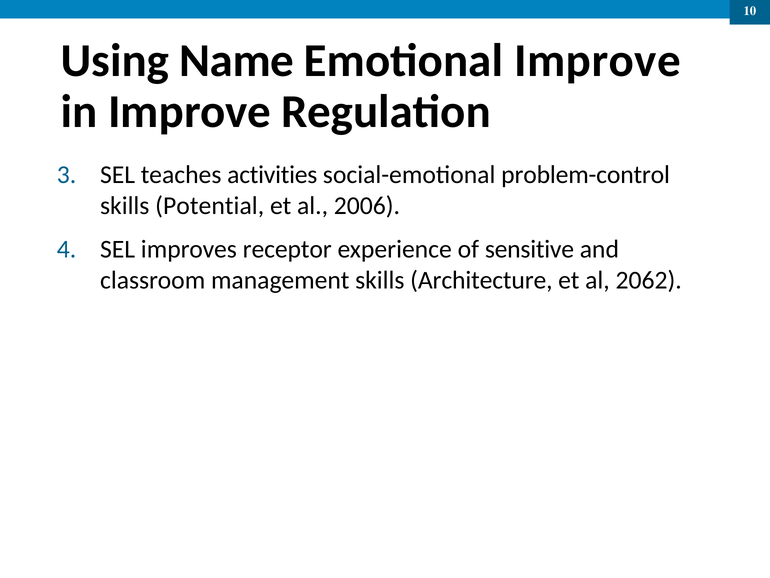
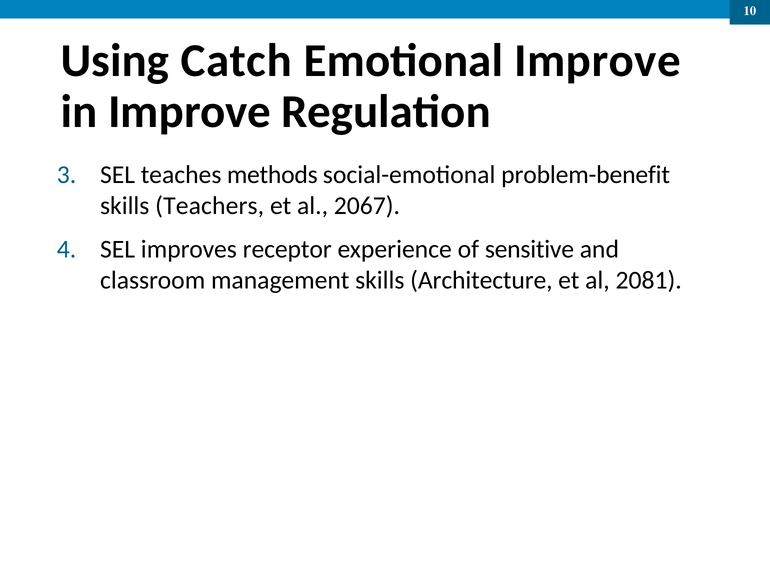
Name: Name -> Catch (236, 61)
activities: activities -> methods (272, 175)
problem-control: problem-control -> problem-benefit (586, 175)
Potential: Potential -> Teachers (210, 206)
2006: 2006 -> 2067 (367, 206)
2062: 2062 -> 2081 (649, 280)
